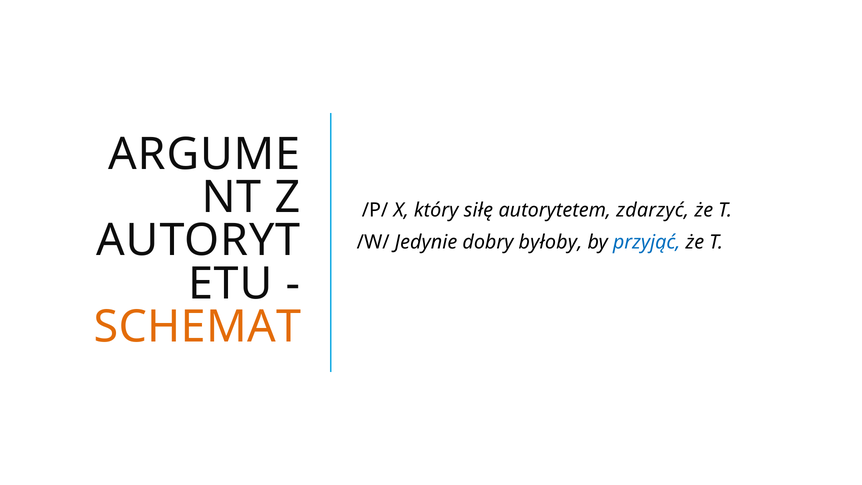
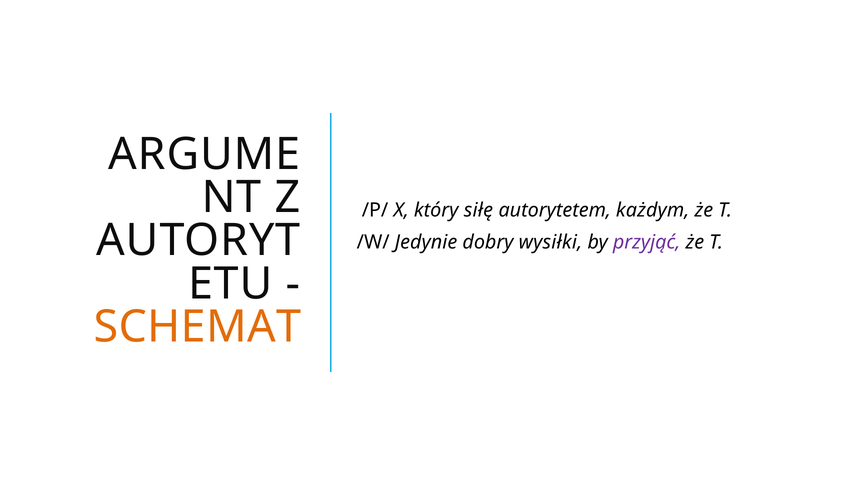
zdarzyć: zdarzyć -> każdym (653, 210)
byłoby: byłoby -> wysiłki (550, 242)
przyjąć colour: blue -> purple (647, 242)
